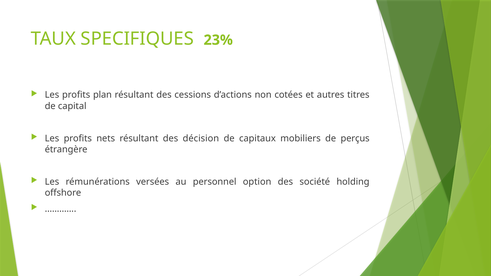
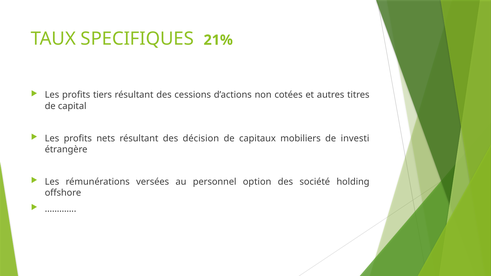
23%: 23% -> 21% (218, 40)
plan: plan -> tiers (102, 95)
perçus: perçus -> investi (355, 138)
